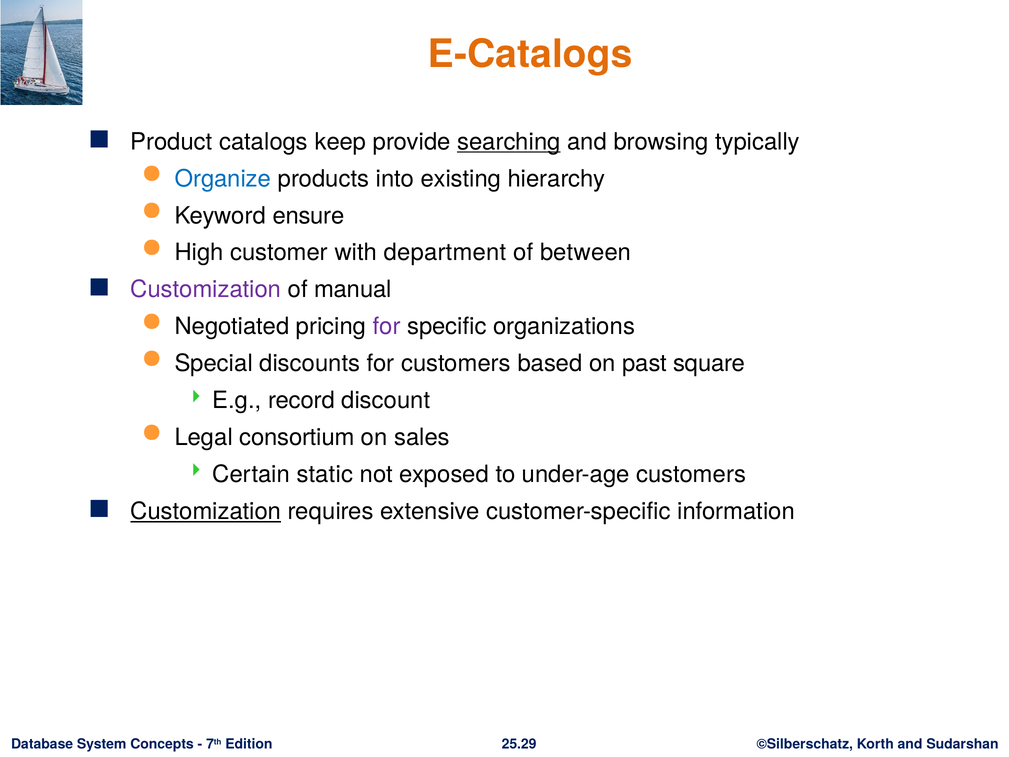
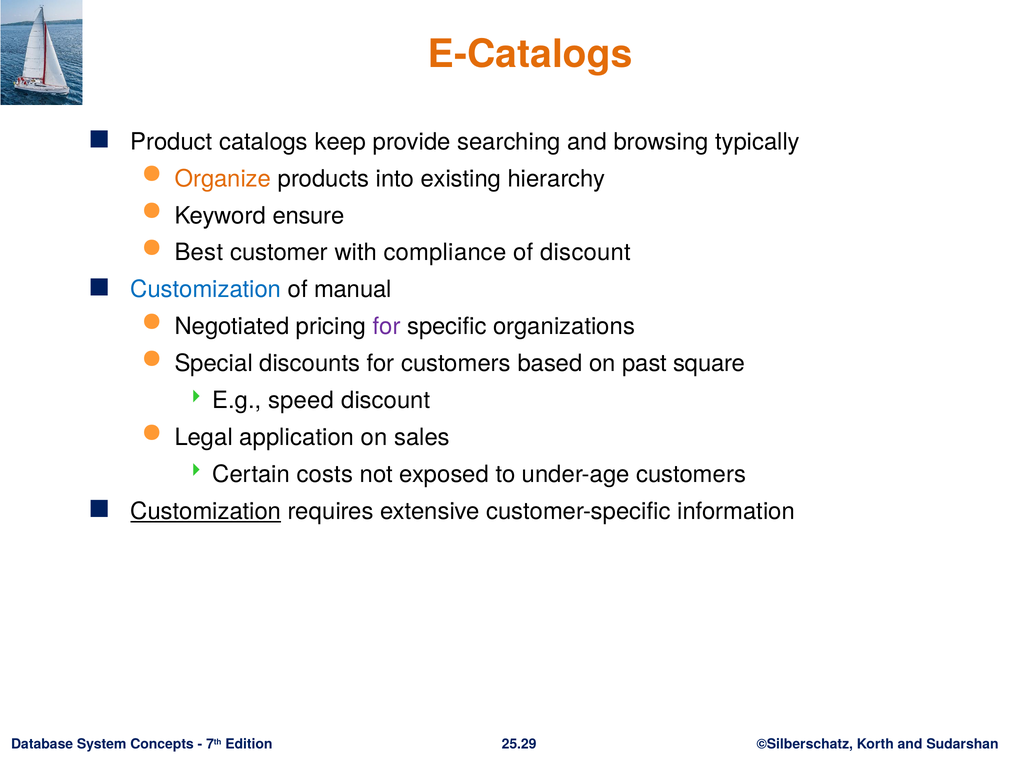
searching underline: present -> none (509, 142)
Organize colour: blue -> orange (223, 179)
High: High -> Best (199, 253)
department: department -> compliance (445, 253)
of between: between -> discount (586, 253)
Customization colour: purple -> blue (206, 289)
record: record -> speed (301, 400)
consortium: consortium -> application (297, 437)
static: static -> costs (325, 474)
